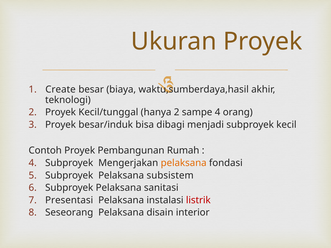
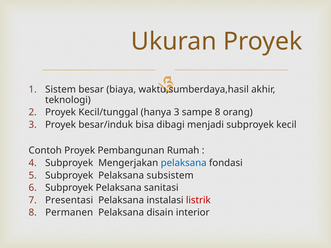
Create: Create -> Sistem (61, 90)
hanya 2: 2 -> 3 (177, 112)
sampe 4: 4 -> 8 (218, 112)
pelaksana colour: orange -> blue (184, 163)
Seseorang: Seseorang -> Permanen (69, 213)
